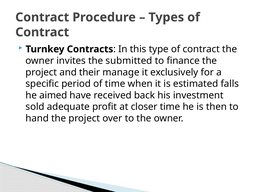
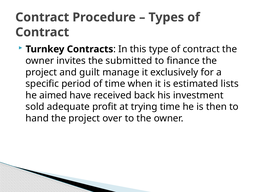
their: their -> guilt (90, 72)
falls: falls -> lists (230, 84)
closer: closer -> trying (144, 107)
